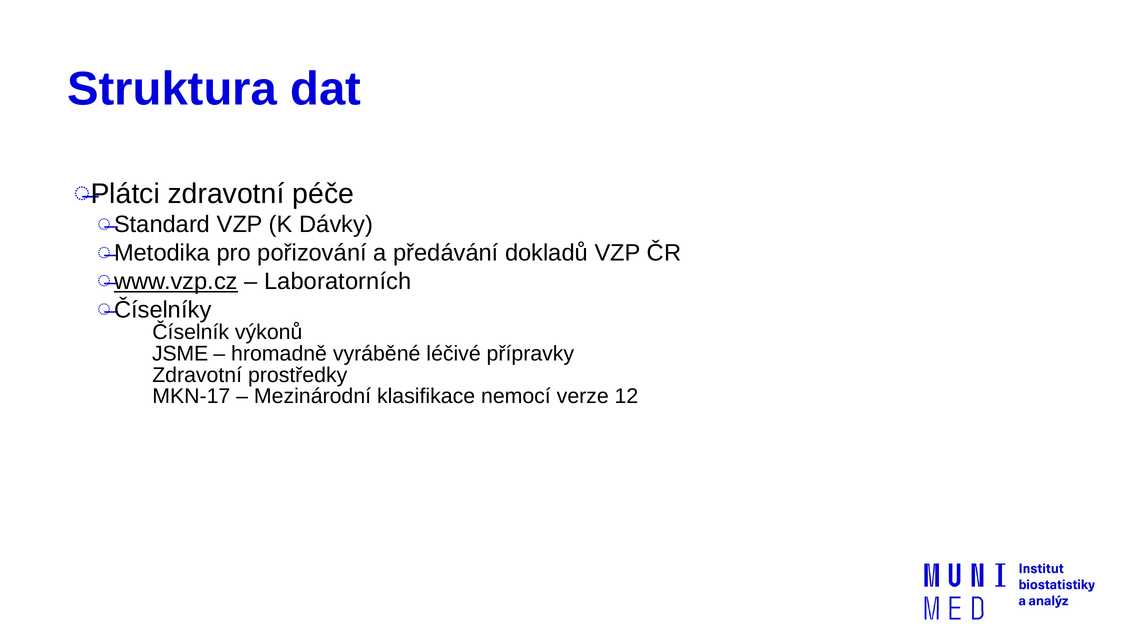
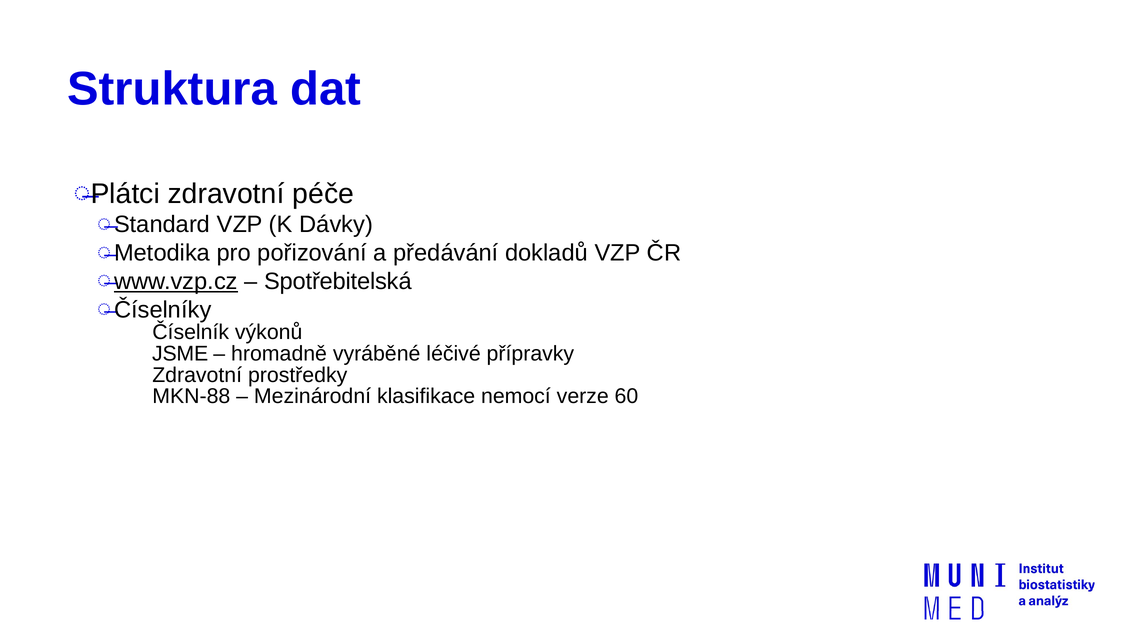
Laboratorních: Laboratorních -> Spotřebitelská (338, 281)
MKN-17: MKN-17 -> MKN-88 (191, 396)
12: 12 -> 60 (626, 396)
